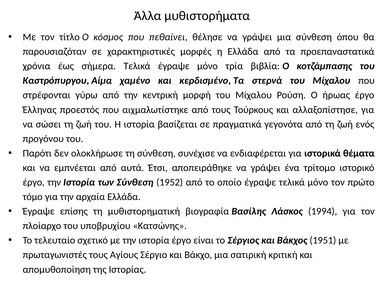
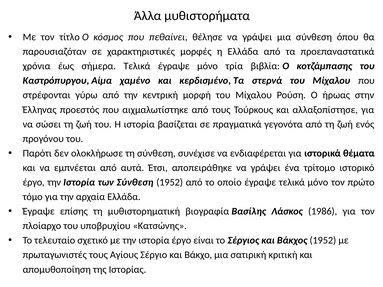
ήρωας έργο: έργο -> στην (365, 95)
1994: 1994 -> 1986 (323, 212)
Βάκχος 1951: 1951 -> 1952 (323, 241)
